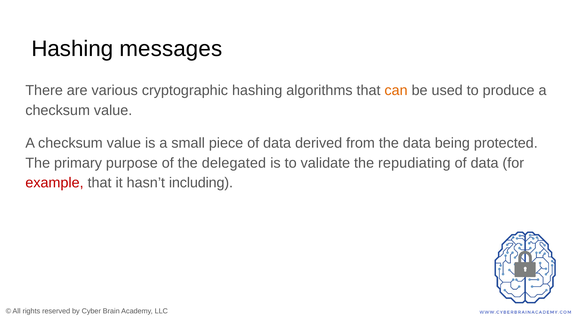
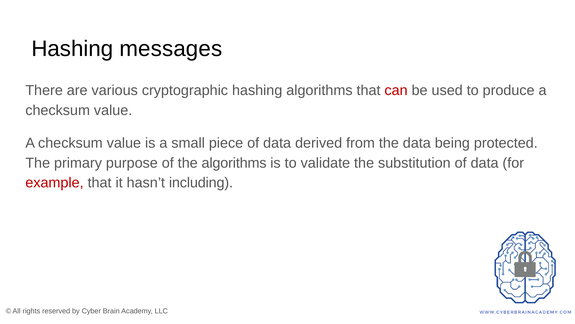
can colour: orange -> red (396, 90)
the delegated: delegated -> algorithms (234, 163)
repudiating: repudiating -> substitution (414, 163)
